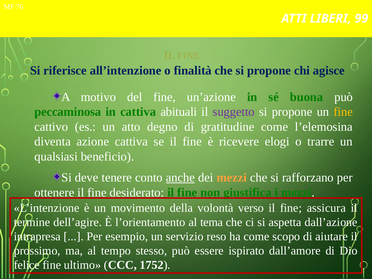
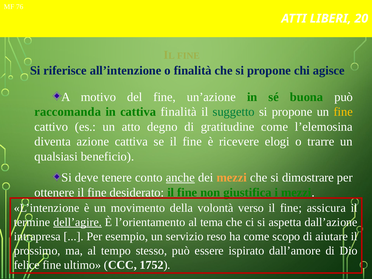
99: 99 -> 20 (361, 19)
peccaminosa: peccaminosa -> raccomanda (68, 112)
cattiva abituali: abituali -> finalità (179, 112)
suggetto colour: purple -> green (234, 112)
rafforzano: rafforzano -> dimostrare (308, 178)
dell’agire underline: none -> present (78, 222)
